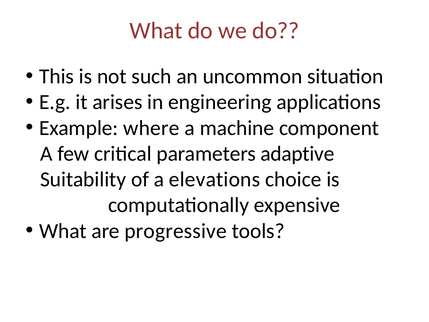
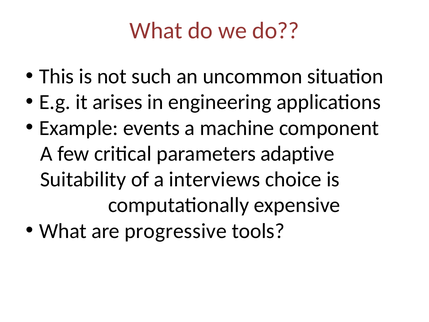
where: where -> events (152, 128)
elevations: elevations -> interviews (215, 179)
